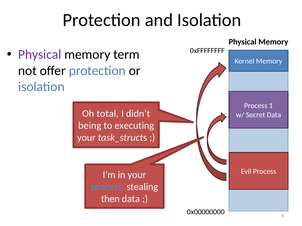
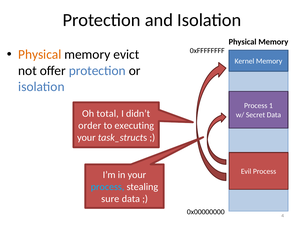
Physical colour: purple -> orange (40, 55)
term: term -> evict (126, 55)
being: being -> order (90, 126)
then: then -> sure (110, 199)
